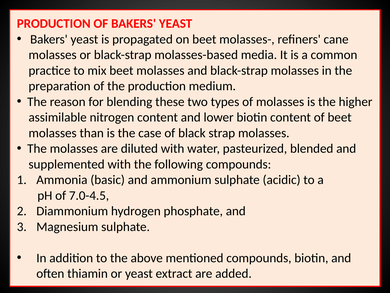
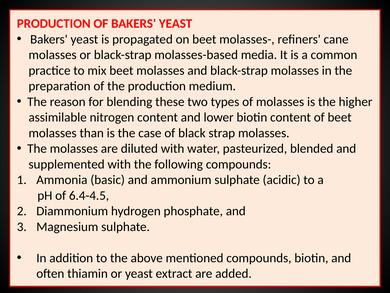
7.0-4.5: 7.0-4.5 -> 6.4-4.5 (89, 195)
